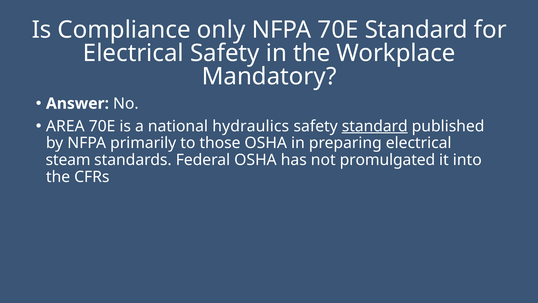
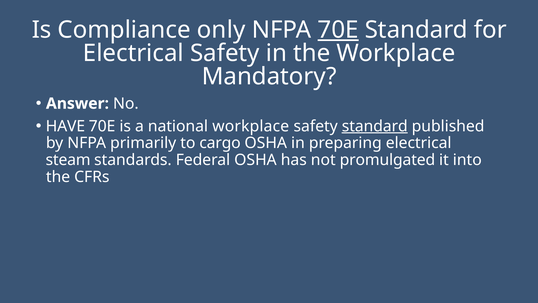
70E underline: none -> present (338, 30)
AREA: AREA -> HAVE (65, 126)
national hydraulics: hydraulics -> workplace (251, 126)
those: those -> cargo (220, 143)
